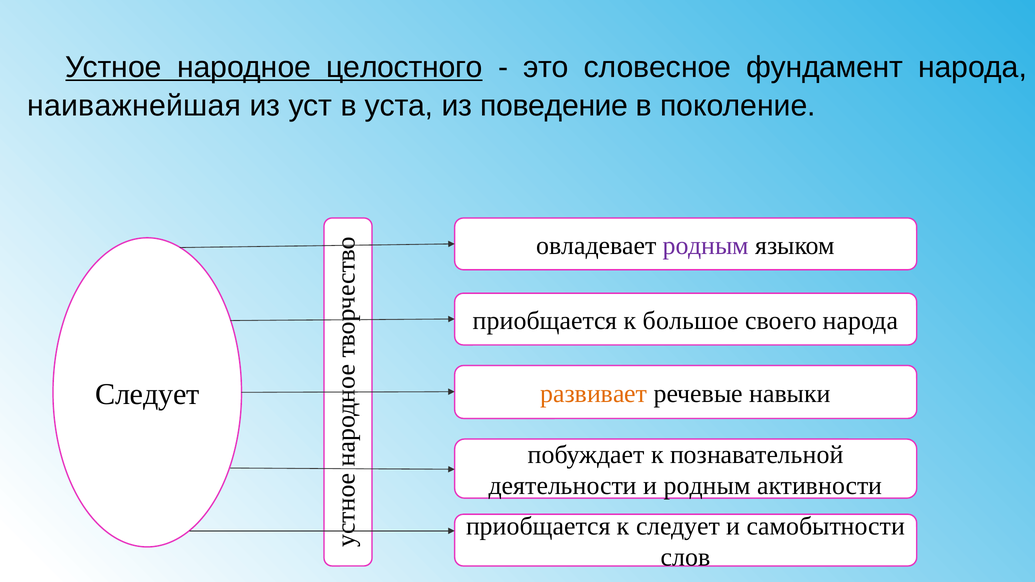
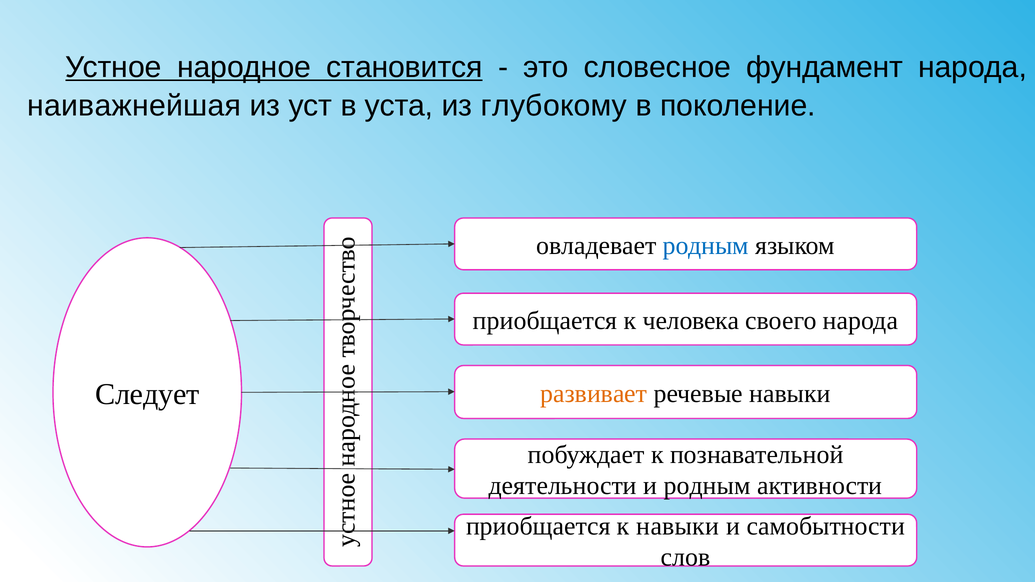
целостного: целостного -> становится (405, 67)
поведение: поведение -> глубокому (554, 106)
родным colour: purple -> blue (706, 246)
большое: большое -> человека (691, 321)
к следует: следует -> навыки (678, 527)
